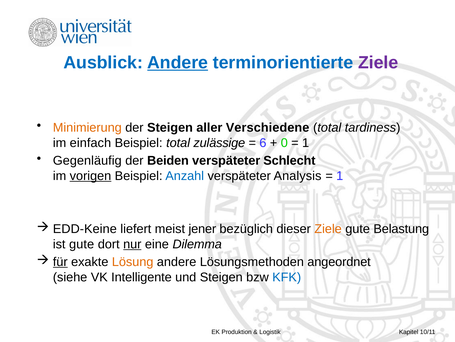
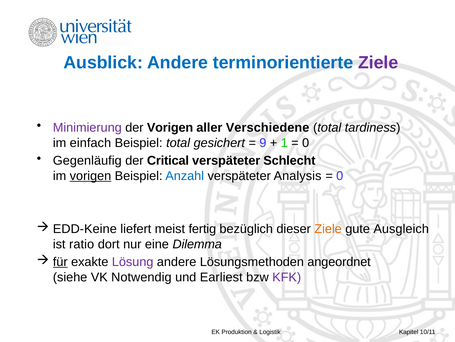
Andere underline: present -> none (178, 63)
Minimierung colour: orange -> purple (87, 127)
der Steigen: Steigen -> Vorigen (170, 127)
zulässige: zulässige -> gesichert (219, 143)
6: 6 -> 9 (263, 143)
0: 0 -> 1 (284, 143)
1: 1 -> 0 (306, 143)
Beiden: Beiden -> Critical (168, 160)
1: 1 -> 0 (340, 175)
jener: jener -> fertig (202, 229)
Belastung: Belastung -> Ausgleich (401, 229)
ist gute: gute -> ratio (82, 244)
nur underline: present -> none (132, 244)
Lösung colour: orange -> purple (133, 261)
Intelligente: Intelligente -> Notwendig (141, 277)
und Steigen: Steigen -> Earliest (221, 277)
KFK colour: blue -> purple (287, 277)
